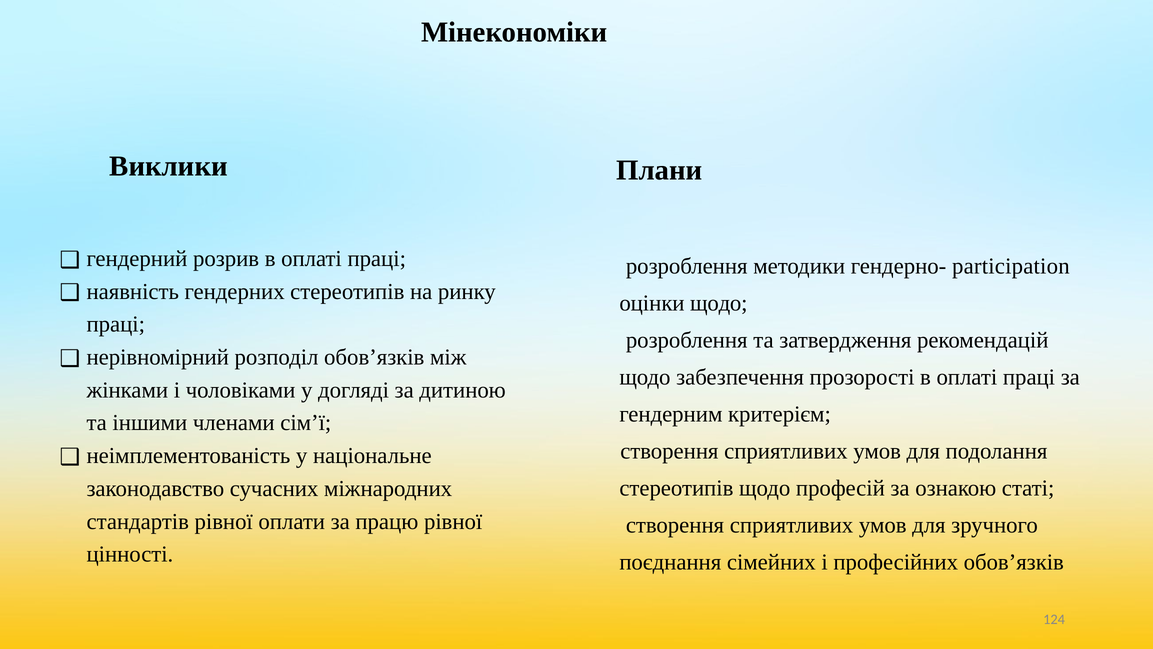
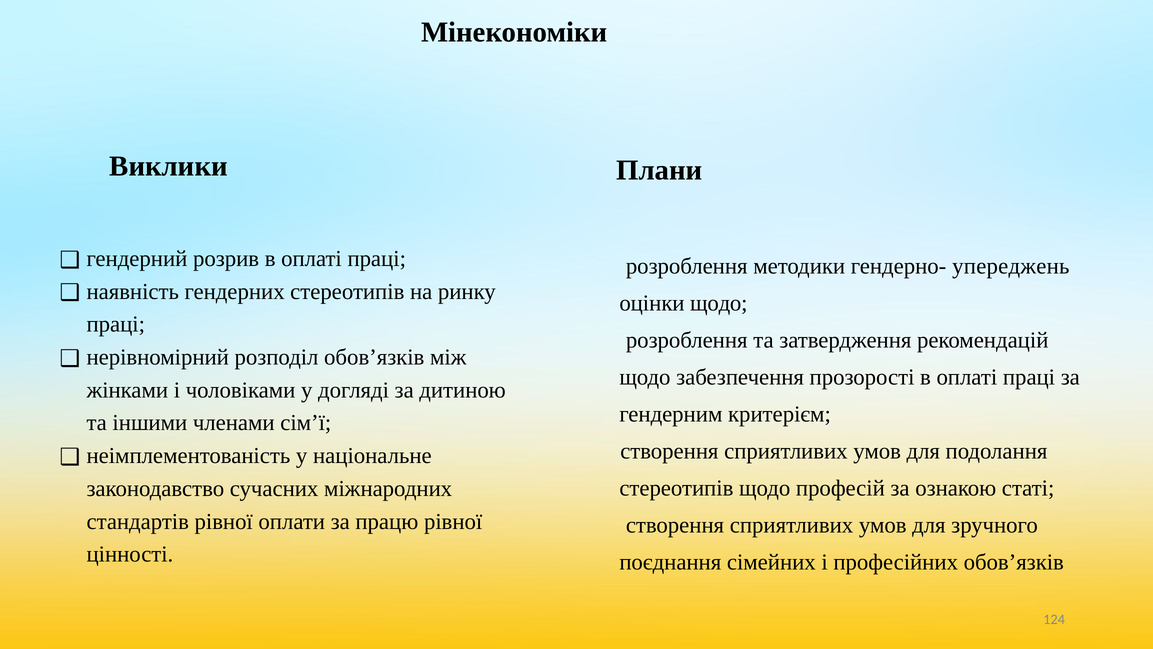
participation: participation -> упереджень (1011, 266)
